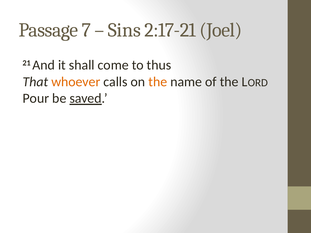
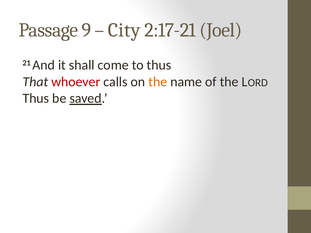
7: 7 -> 9 (86, 30)
Sins: Sins -> City (124, 30)
whoever colour: orange -> red (76, 82)
Pour: Pour -> Thus (36, 98)
